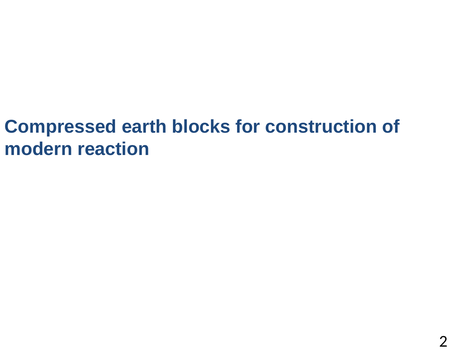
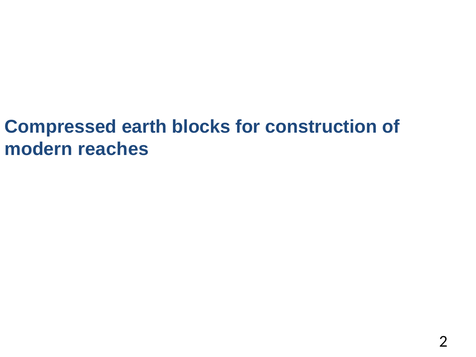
reaction: reaction -> reaches (113, 149)
